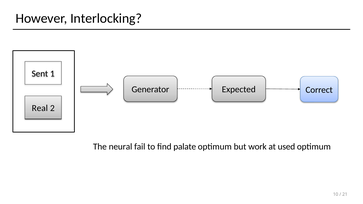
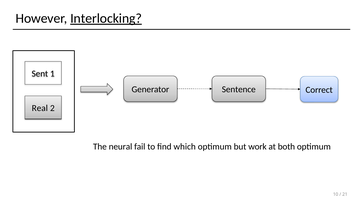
Interlocking underline: none -> present (106, 18)
Expected: Expected -> Sentence (239, 89)
palate: palate -> which (185, 147)
used: used -> both (286, 147)
